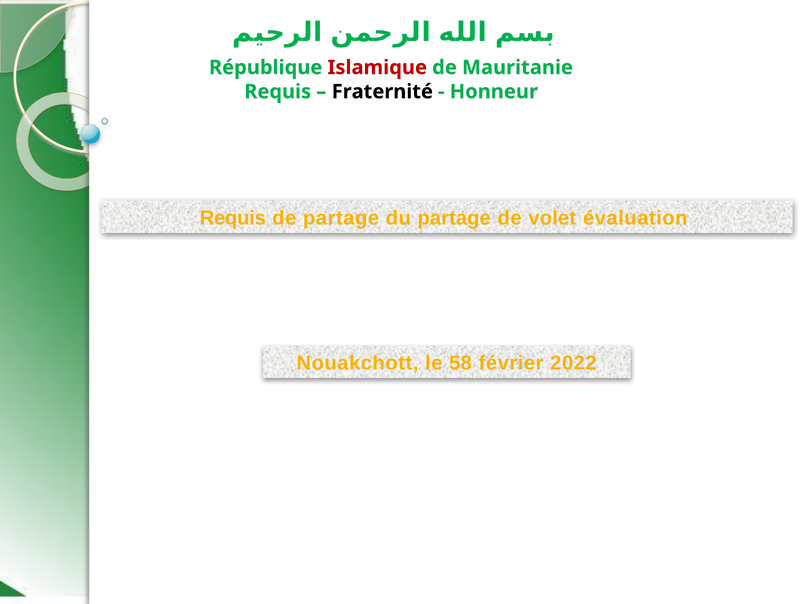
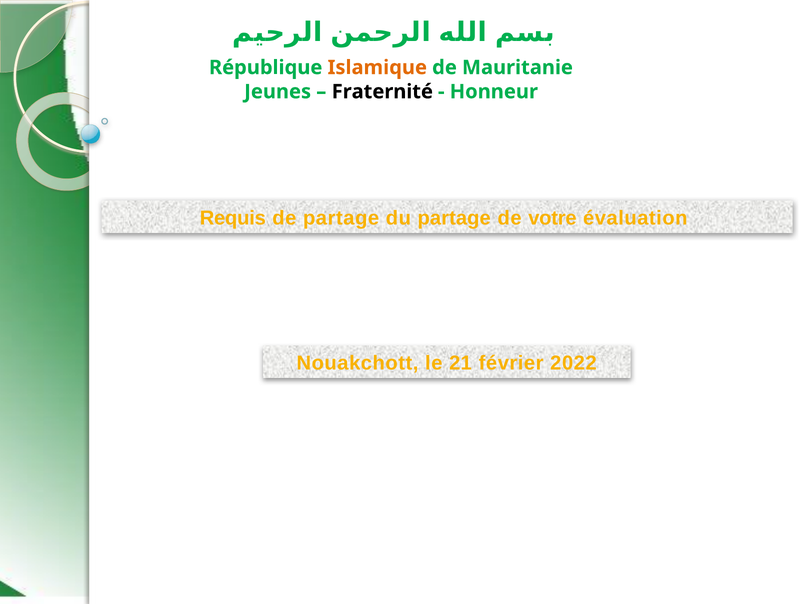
Islamique colour: red -> orange (377, 67)
Requis: Requis -> Jeunes (278, 92)
volet: volet -> votre (552, 218)
58: 58 -> 21 (460, 363)
